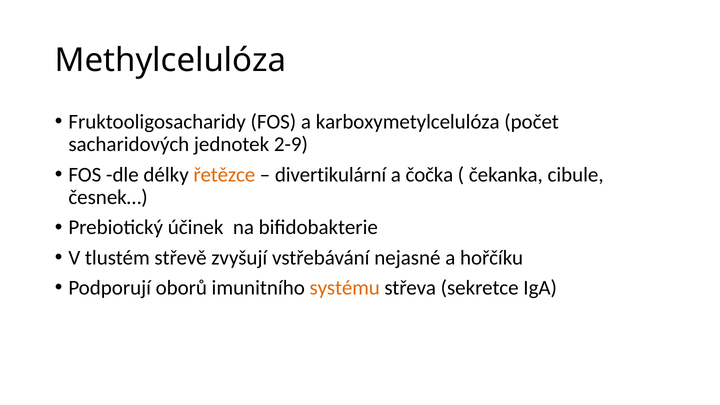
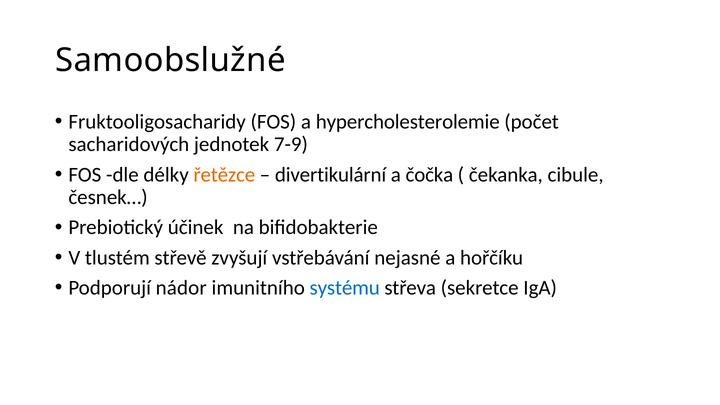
Methylcelulóza: Methylcelulóza -> Samoobslužné (170, 60)
karboxymetylcelulóza: karboxymetylcelulóza -> hypercholesterolemie (408, 122)
2-9: 2-9 -> 7-9 (291, 144)
oborů: oborů -> nádor (181, 288)
systému colour: orange -> blue (345, 288)
